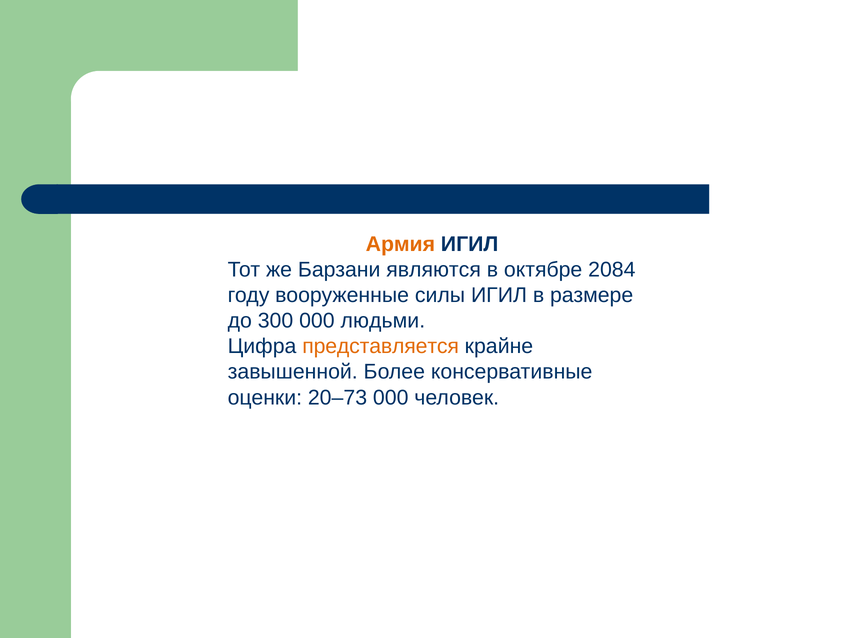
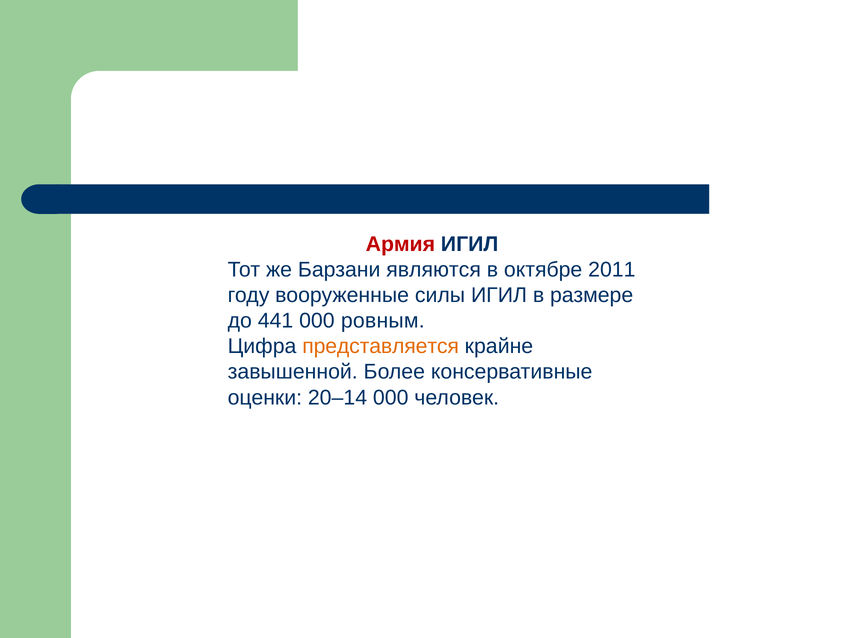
Армия colour: orange -> red (400, 244)
2084: 2084 -> 2011 (612, 270)
300: 300 -> 441 (276, 321)
людьми: людьми -> ровным (383, 321)
20–73: 20–73 -> 20–14 (338, 398)
